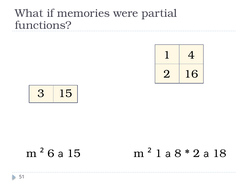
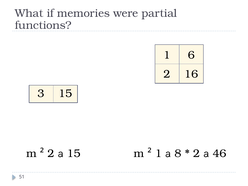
4: 4 -> 6 (191, 55)
² 6: 6 -> 2 (51, 154)
18: 18 -> 46 (219, 154)
